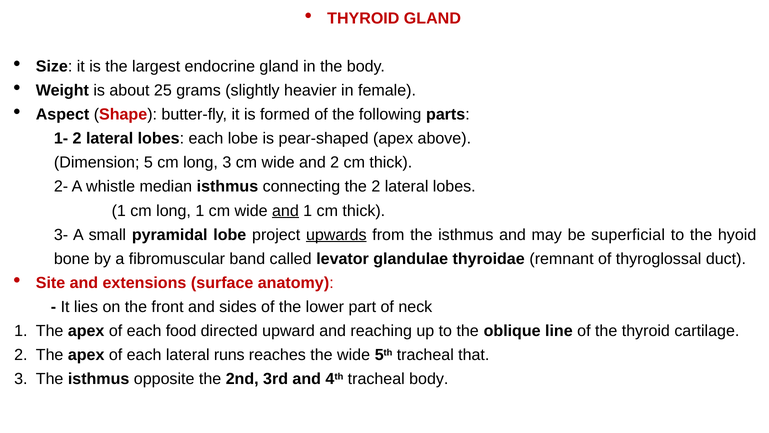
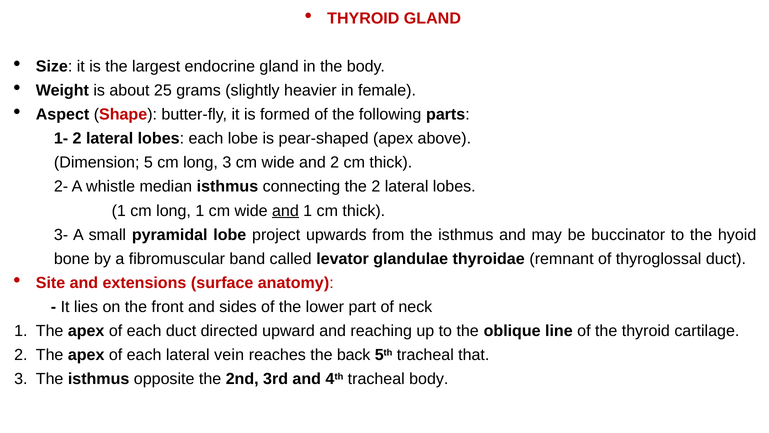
upwards underline: present -> none (336, 235)
superficial: superficial -> buccinator (628, 235)
each food: food -> duct (181, 331)
runs: runs -> vein (229, 355)
the wide: wide -> back (354, 355)
